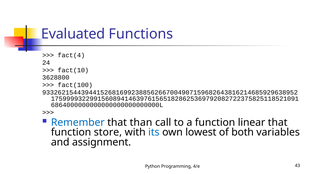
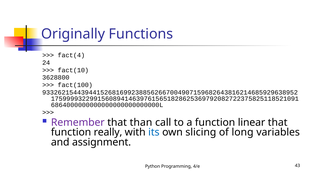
Evaluated: Evaluated -> Originally (73, 34)
Remember colour: blue -> purple (78, 122)
store: store -> really (108, 132)
lowest: lowest -> slicing (201, 132)
both: both -> long (243, 132)
